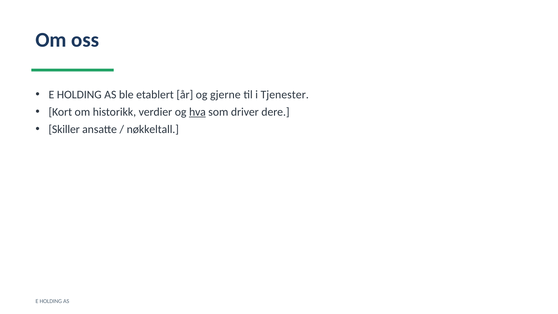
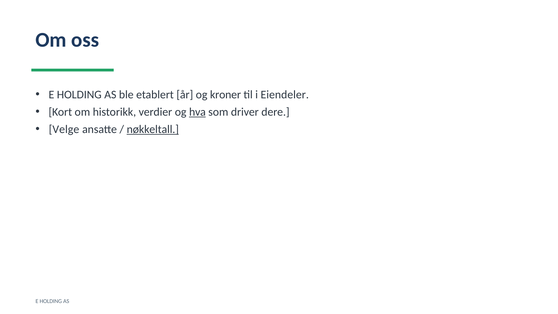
gjerne: gjerne -> kroner (225, 95)
Tjenester: Tjenester -> Eiendeler (285, 95)
Skiller: Skiller -> Velge (64, 129)
nøkkeltall underline: none -> present (153, 129)
